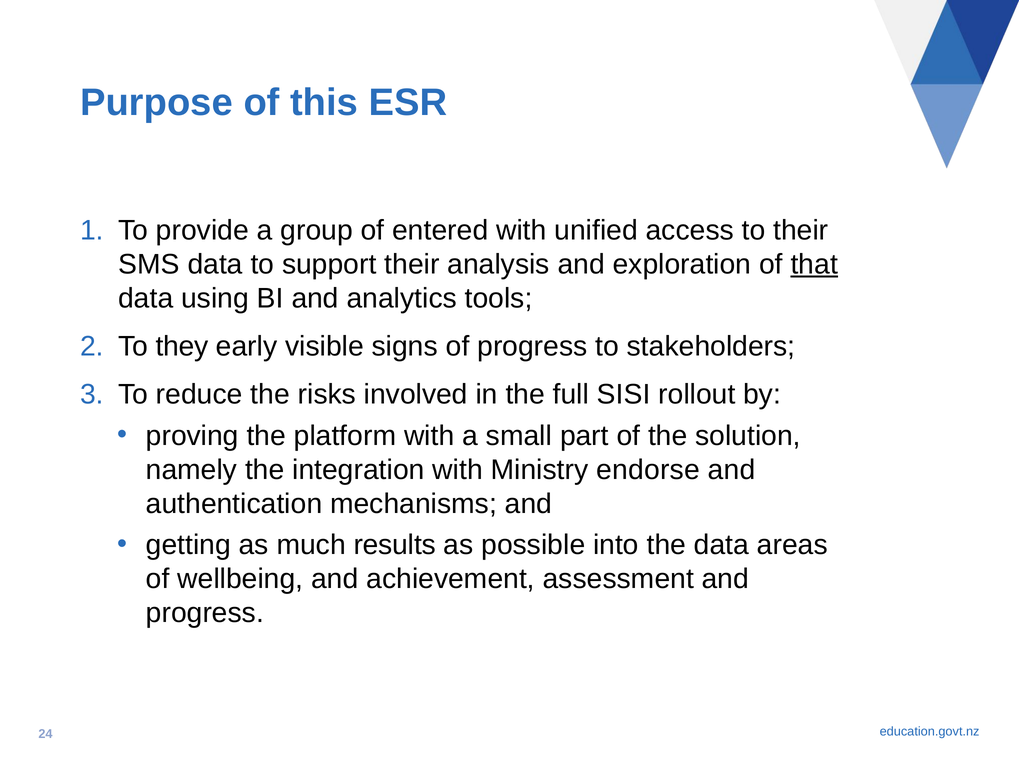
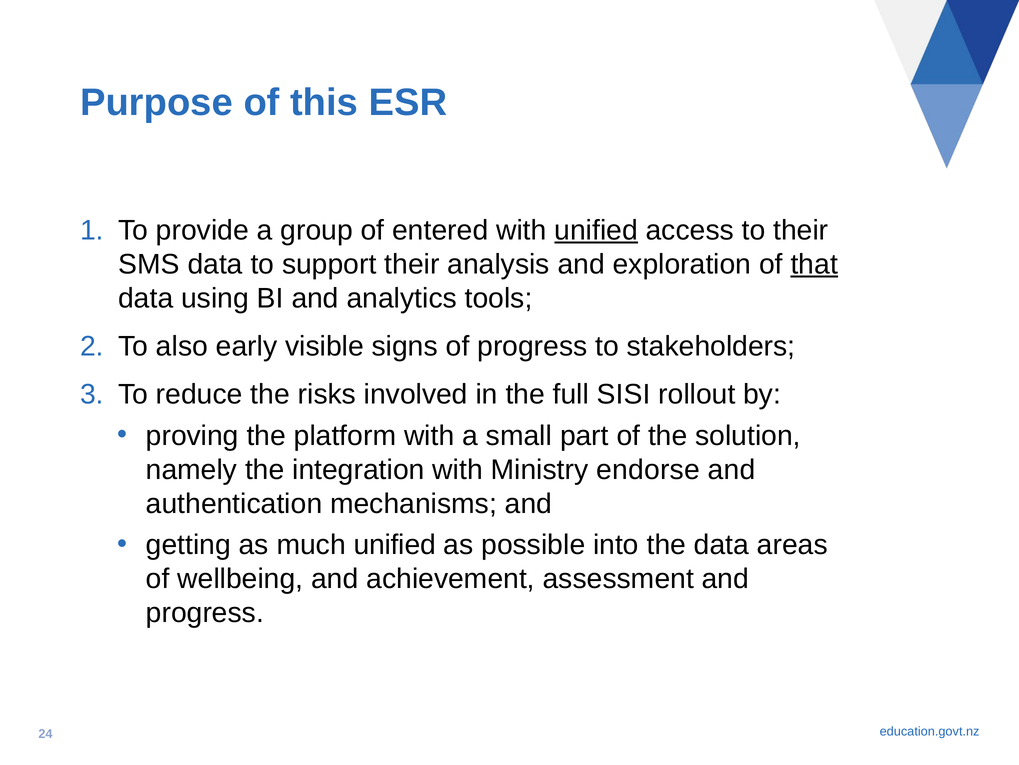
unified underline: none -> present (596, 230)
they: they -> also (182, 346)
much results: results -> unified (395, 544)
